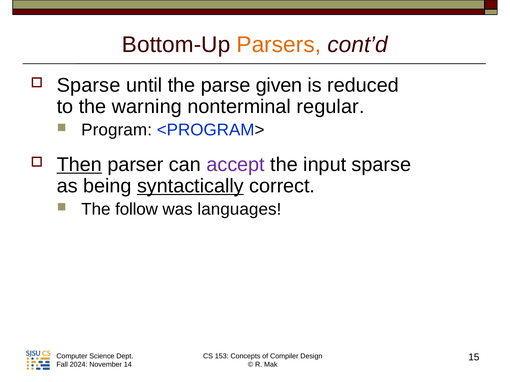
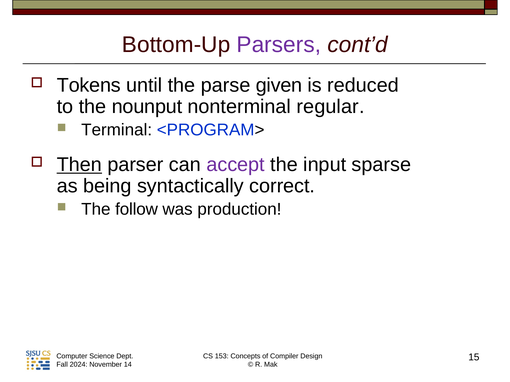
Parsers colour: orange -> purple (279, 45)
Sparse: Sparse -> Tokens (89, 85)
warning: warning -> nounput (147, 107)
Program: Program -> Terminal (117, 130)
syntactically underline: present -> none (190, 186)
languages: languages -> production (239, 210)
